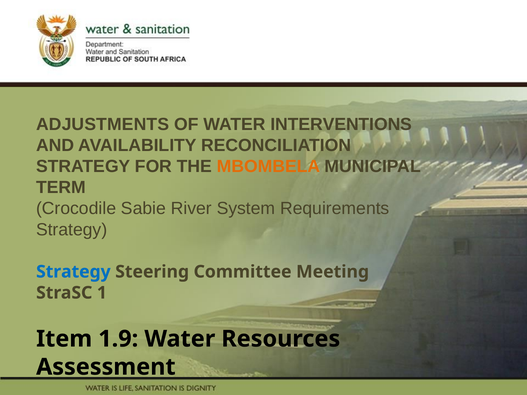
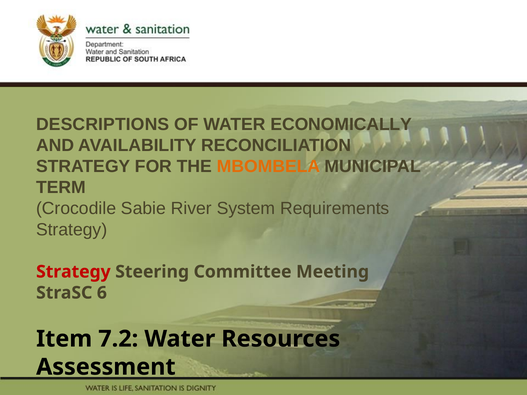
ADJUSTMENTS: ADJUSTMENTS -> DESCRIPTIONS (103, 124)
INTERVENTIONS: INTERVENTIONS -> ECONOMICALLY (341, 124)
Strategy colour: blue -> red (73, 272)
1: 1 -> 6 (102, 293)
1.9: 1.9 -> 7.2 (118, 339)
